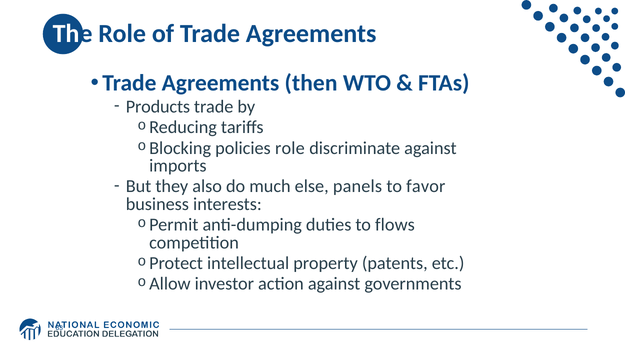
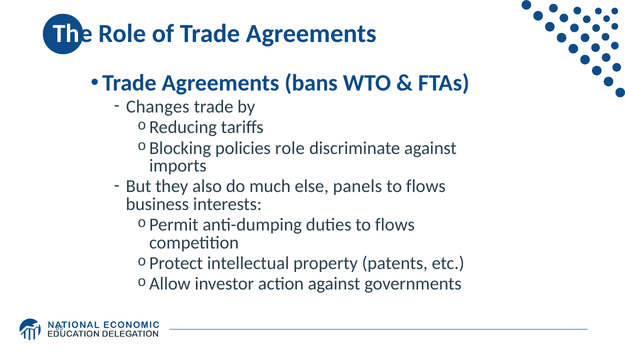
then: then -> bans (311, 83)
Products: Products -> Changes (158, 107)
favor: favor -> flows (426, 186)
